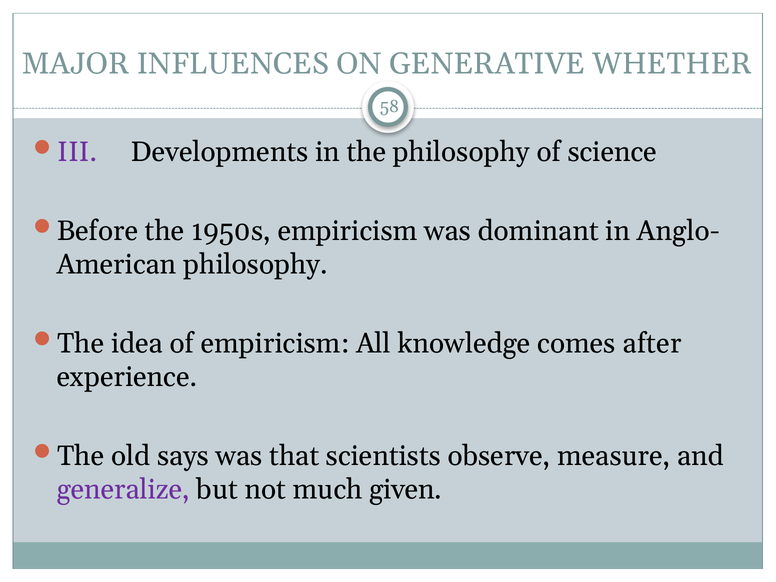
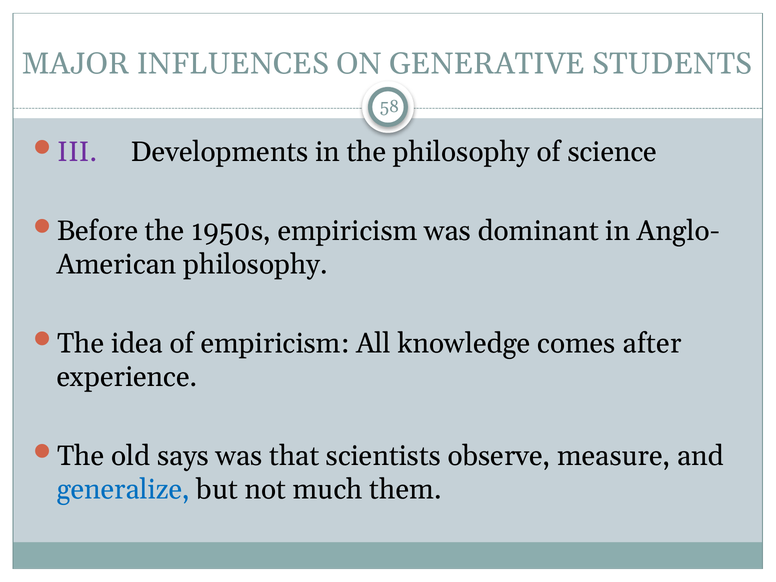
WHETHER: WHETHER -> STUDENTS (672, 64)
generalize colour: purple -> blue (123, 490)
given: given -> them (405, 490)
